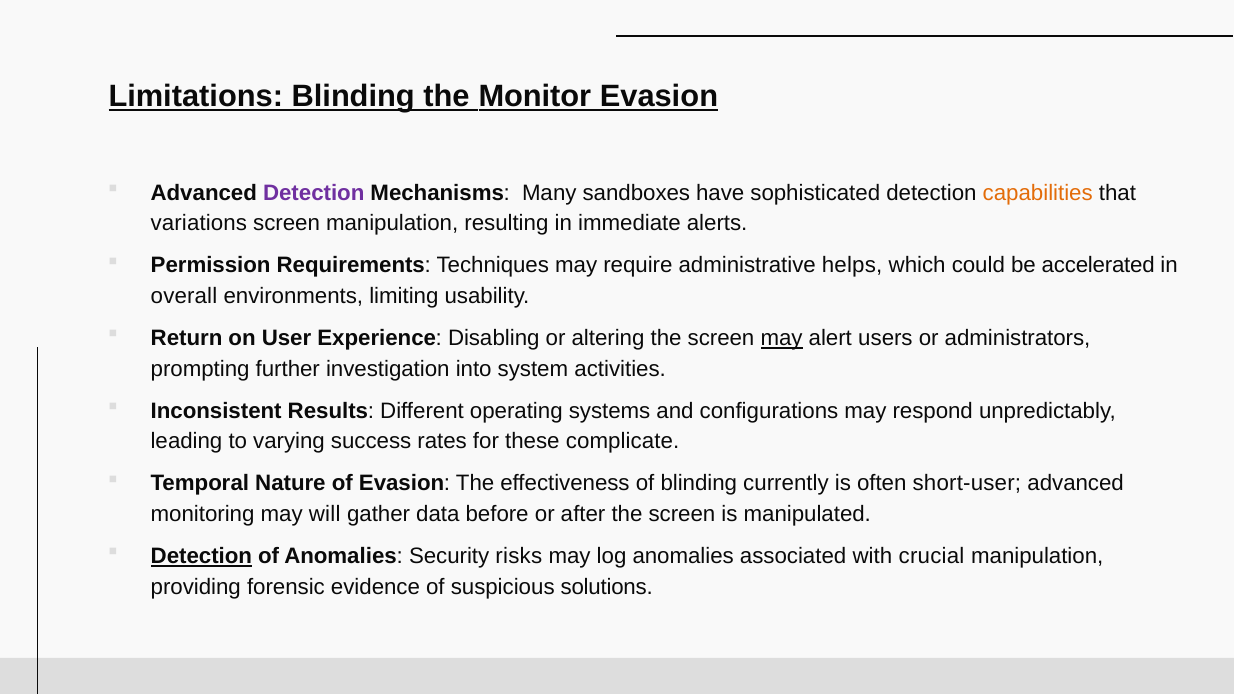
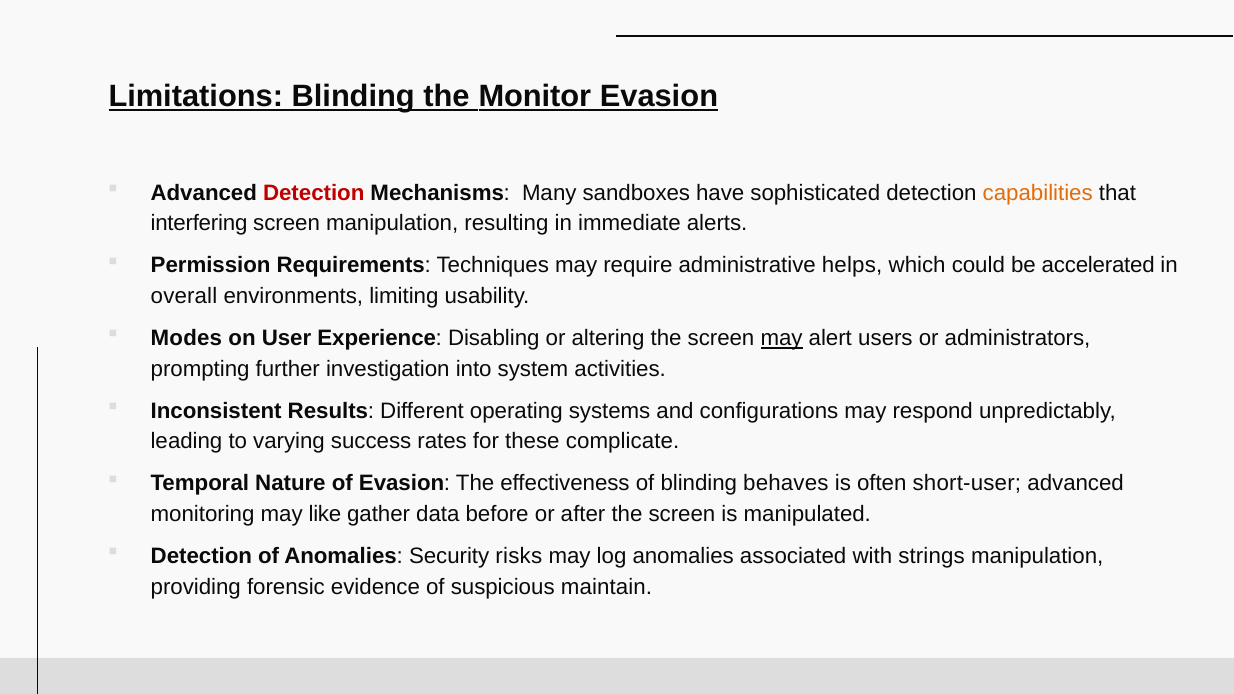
Detection colour: purple -> red (314, 193)
variations: variations -> interfering (199, 224)
Return: Return -> Modes (186, 338)
currently: currently -> behaves (786, 484)
will: will -> like (325, 514)
Detection underline: present -> none (201, 556)
crucial: crucial -> strings (932, 556)
solutions: solutions -> maintain (607, 587)
